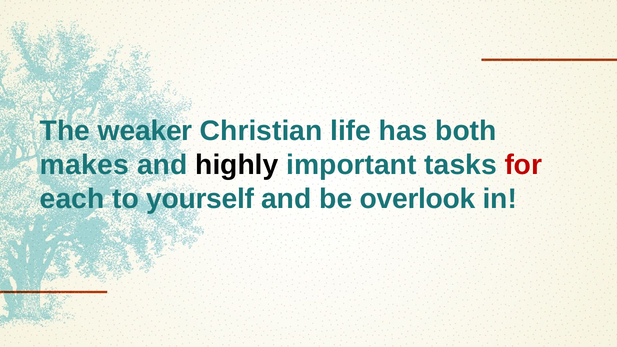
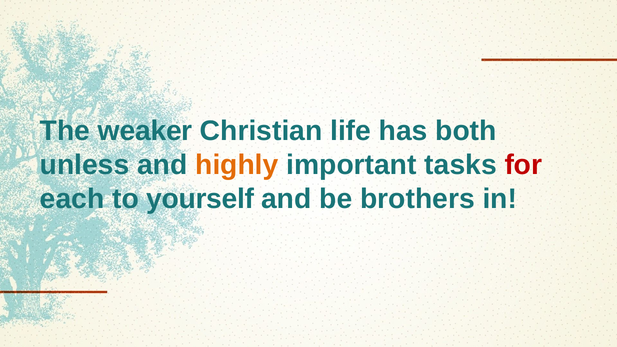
makes: makes -> unless (85, 165)
highly colour: black -> orange (237, 165)
overlook: overlook -> brothers (417, 199)
